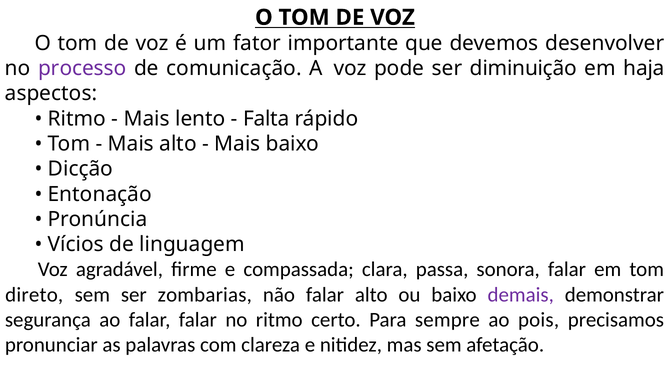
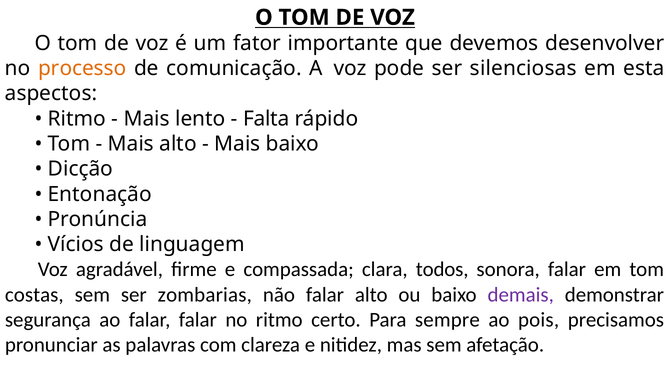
processo colour: purple -> orange (82, 68)
diminuição: diminuição -> silenciosas (523, 68)
haja: haja -> esta (644, 68)
passa: passa -> todos (442, 269)
direto: direto -> costas (34, 295)
